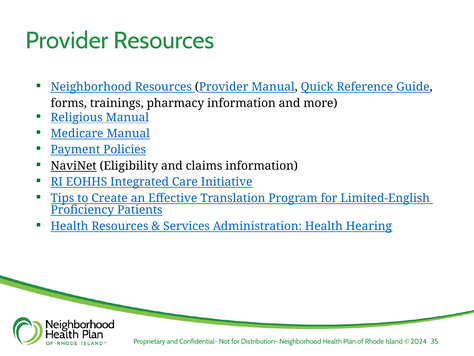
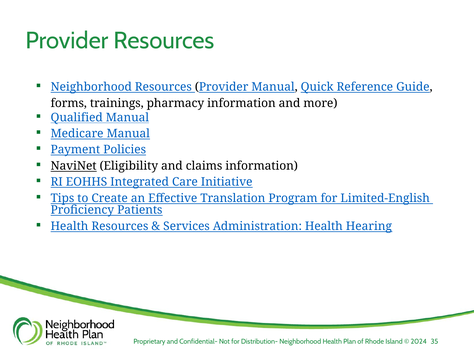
Religious: Religious -> Qualified (77, 117)
